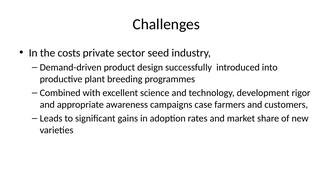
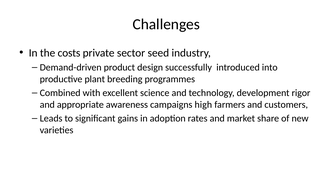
case: case -> high (203, 105)
